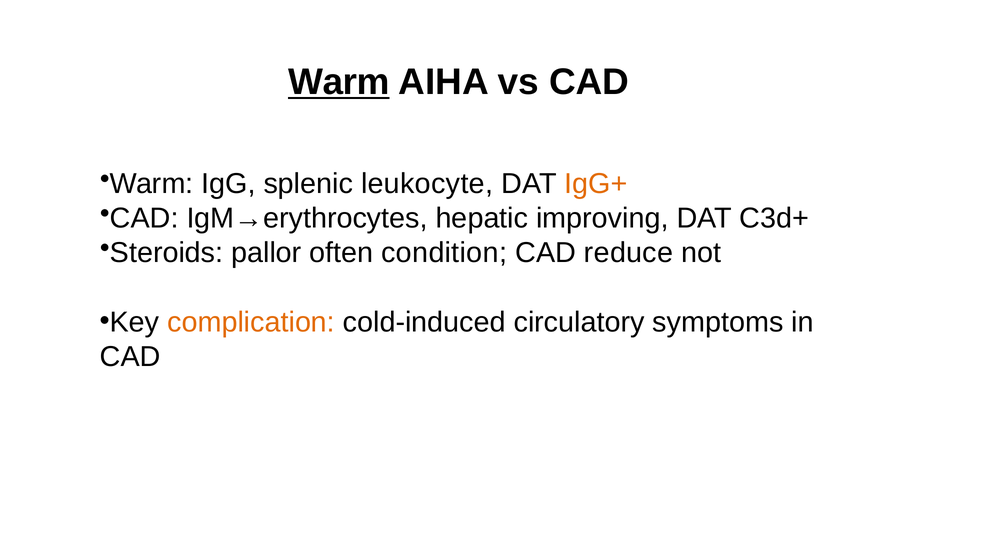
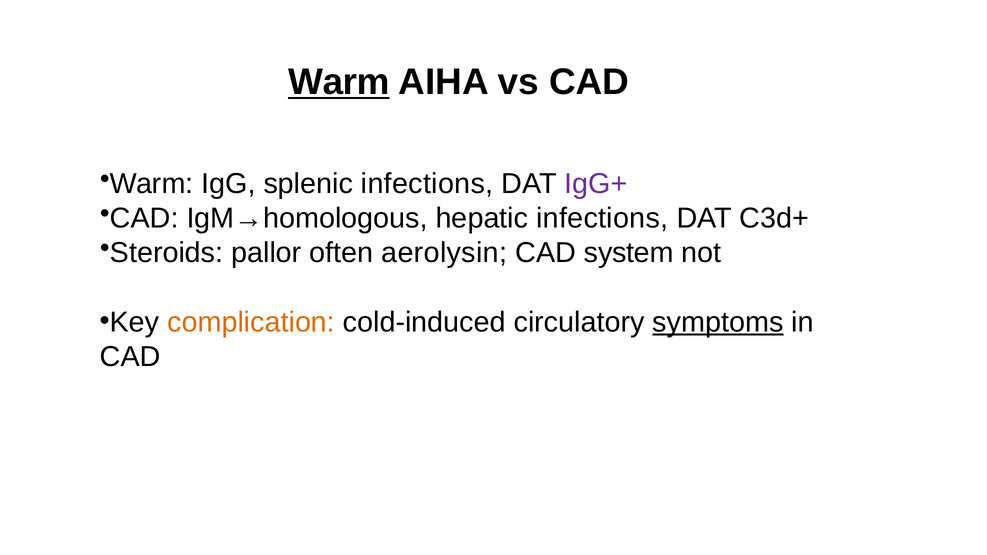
splenic leukocyte: leukocyte -> infections (427, 184)
IgG+ colour: orange -> purple (596, 184)
IgM→erythrocytes: IgM→erythrocytes -> IgM→homologous (307, 218)
hepatic improving: improving -> infections (602, 218)
condition: condition -> aerolysin (444, 253)
reduce: reduce -> system (629, 253)
symptoms underline: none -> present (718, 322)
